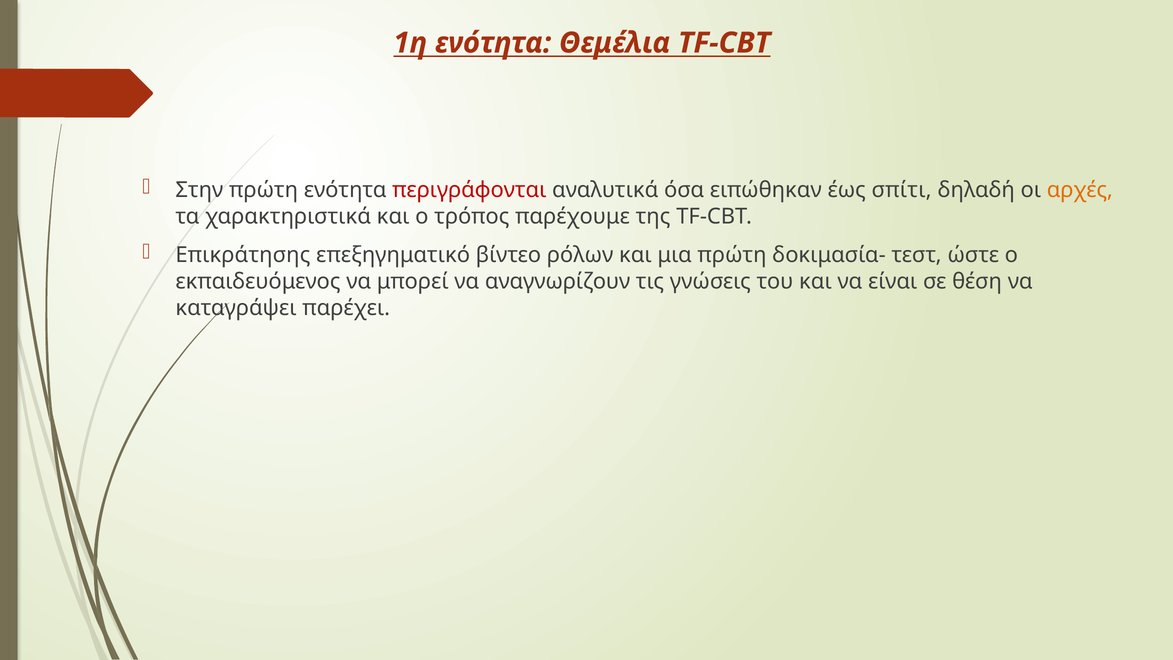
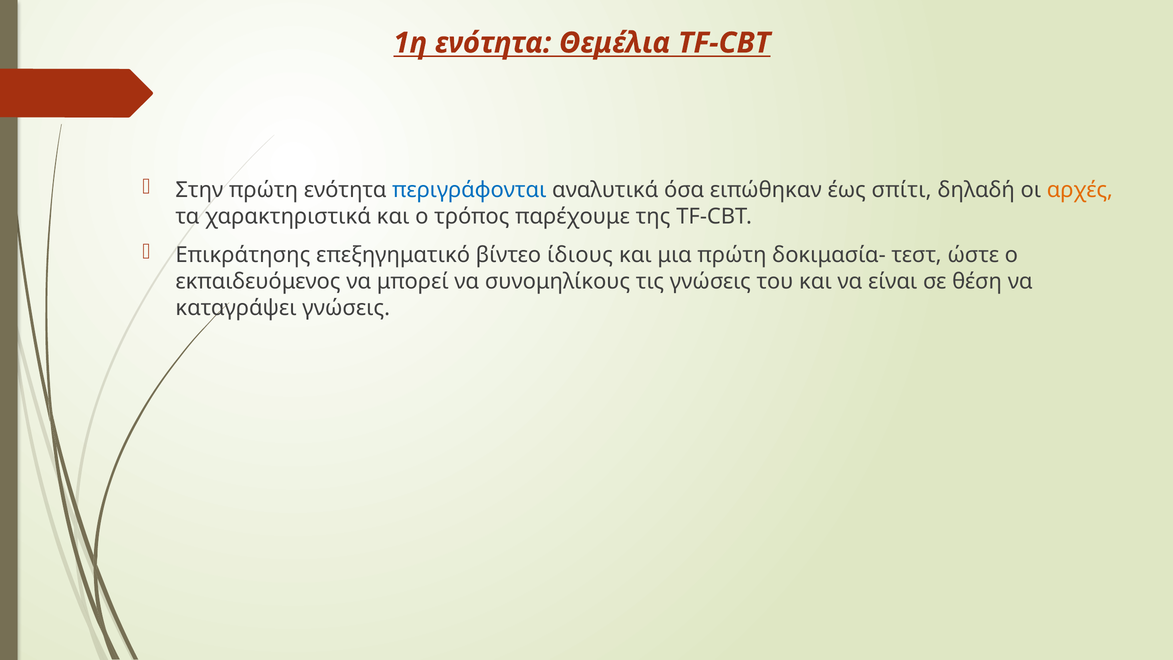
περιγράφονται colour: red -> blue (469, 190)
ρόλων: ρόλων -> ίδιους (580, 255)
αναγνωρίζουν: αναγνωρίζουν -> συνομηλίκους (558, 281)
καταγράψει παρέχει: παρέχει -> γνώσεις (346, 308)
